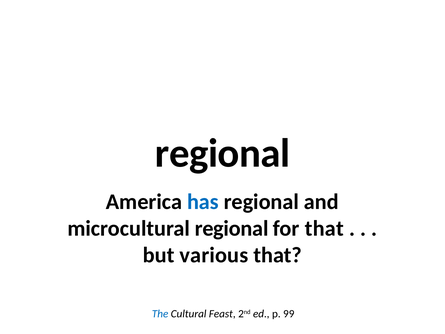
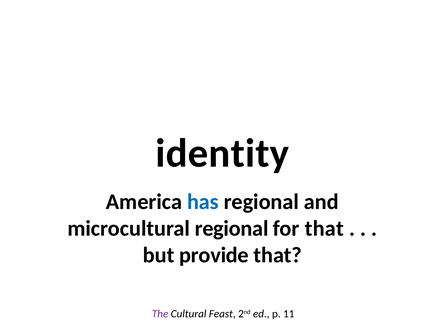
regional: regional -> identity (222, 153)
various: various -> provide (214, 255)
The colour: blue -> purple (160, 314)
99: 99 -> 11 (289, 314)
